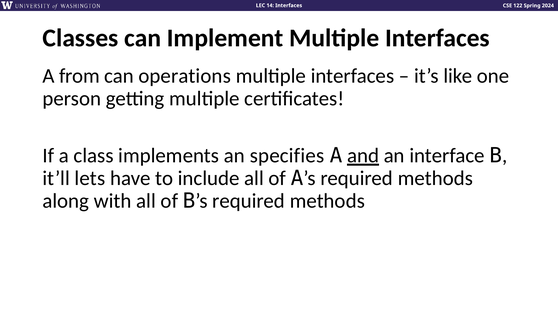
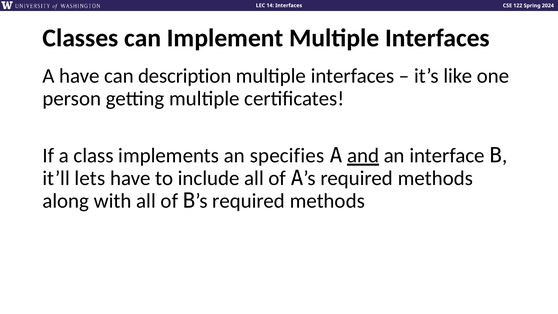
A from: from -> have (79, 76)
operations: operations -> description (185, 76)
